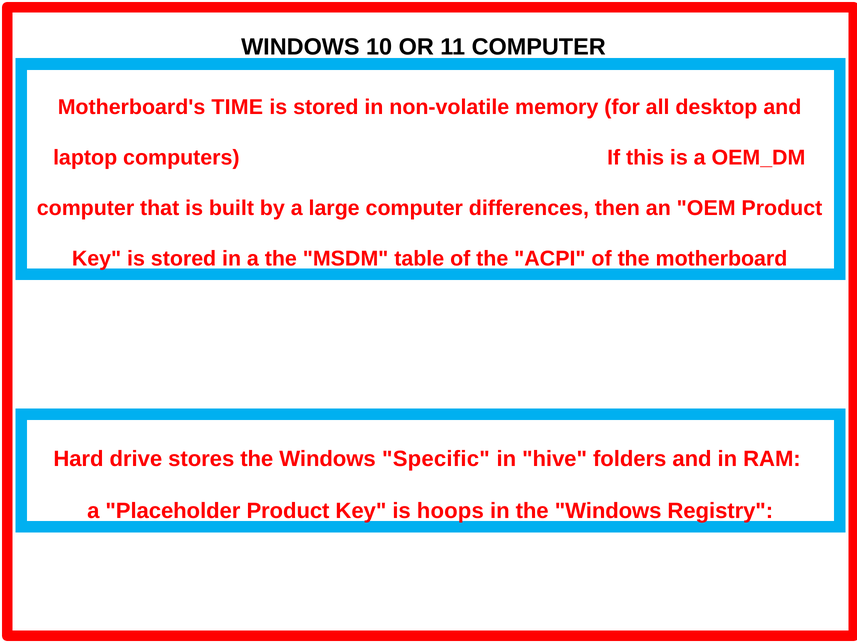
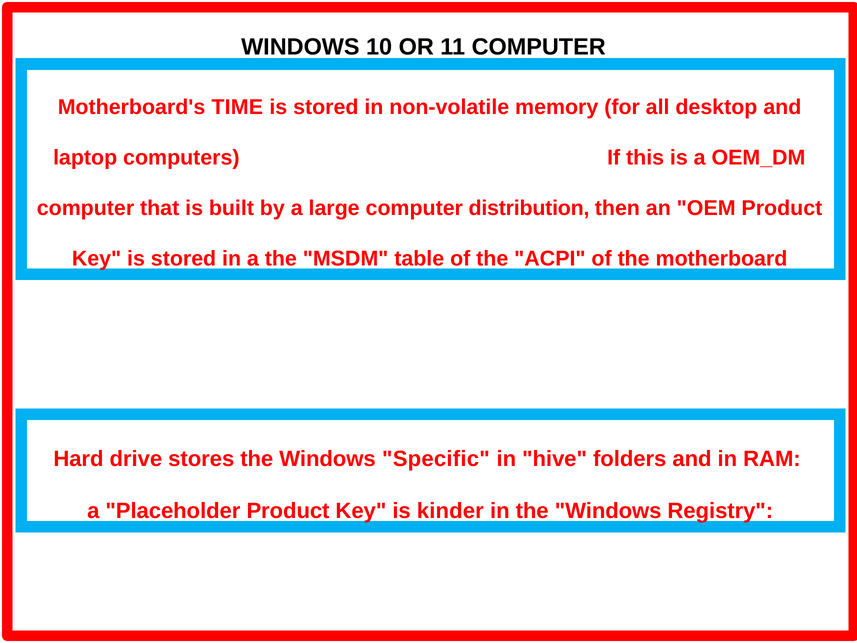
differences: differences -> distribution (529, 208)
hoops: hoops -> kinder (450, 511)
